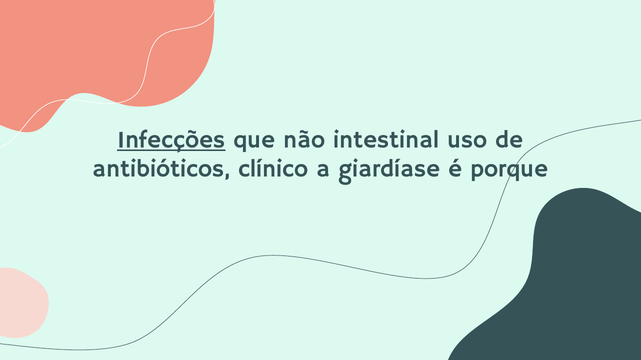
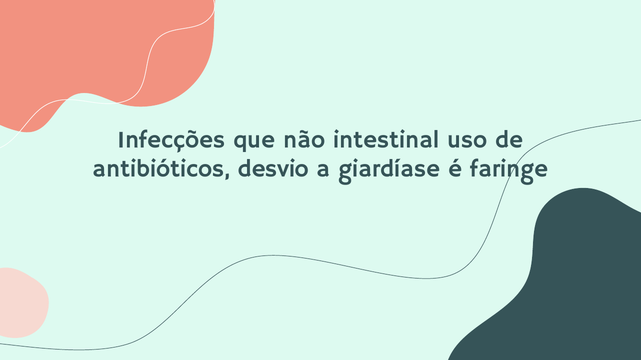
Infecções underline: present -> none (171, 140)
clínico: clínico -> desvio (273, 169)
porque: porque -> faringe (509, 169)
